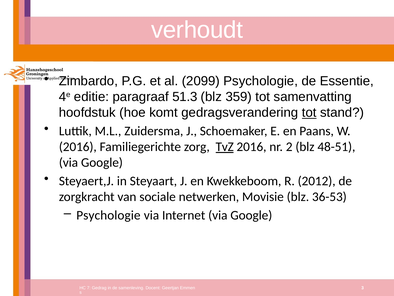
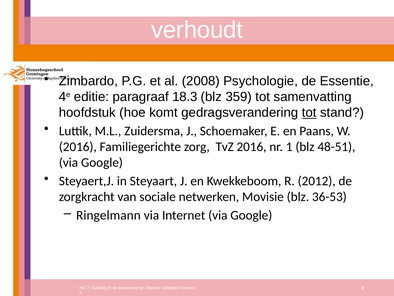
2099: 2099 -> 2008 (201, 81)
51.3: 51.3 -> 18.3 (185, 97)
TvZ underline: present -> none (225, 147)
2: 2 -> 1 (289, 147)
Psychologie: Psychologie -> Ringelmann (108, 215)
